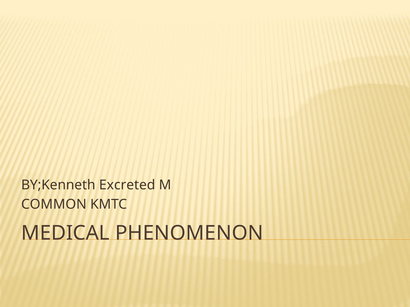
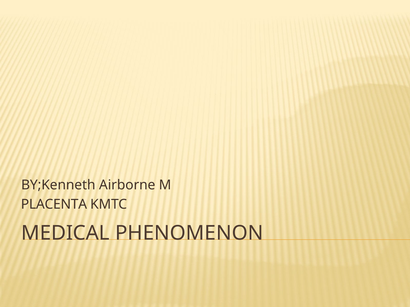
Excreted: Excreted -> Airborne (127, 185)
COMMON: COMMON -> PLACENTA (54, 205)
